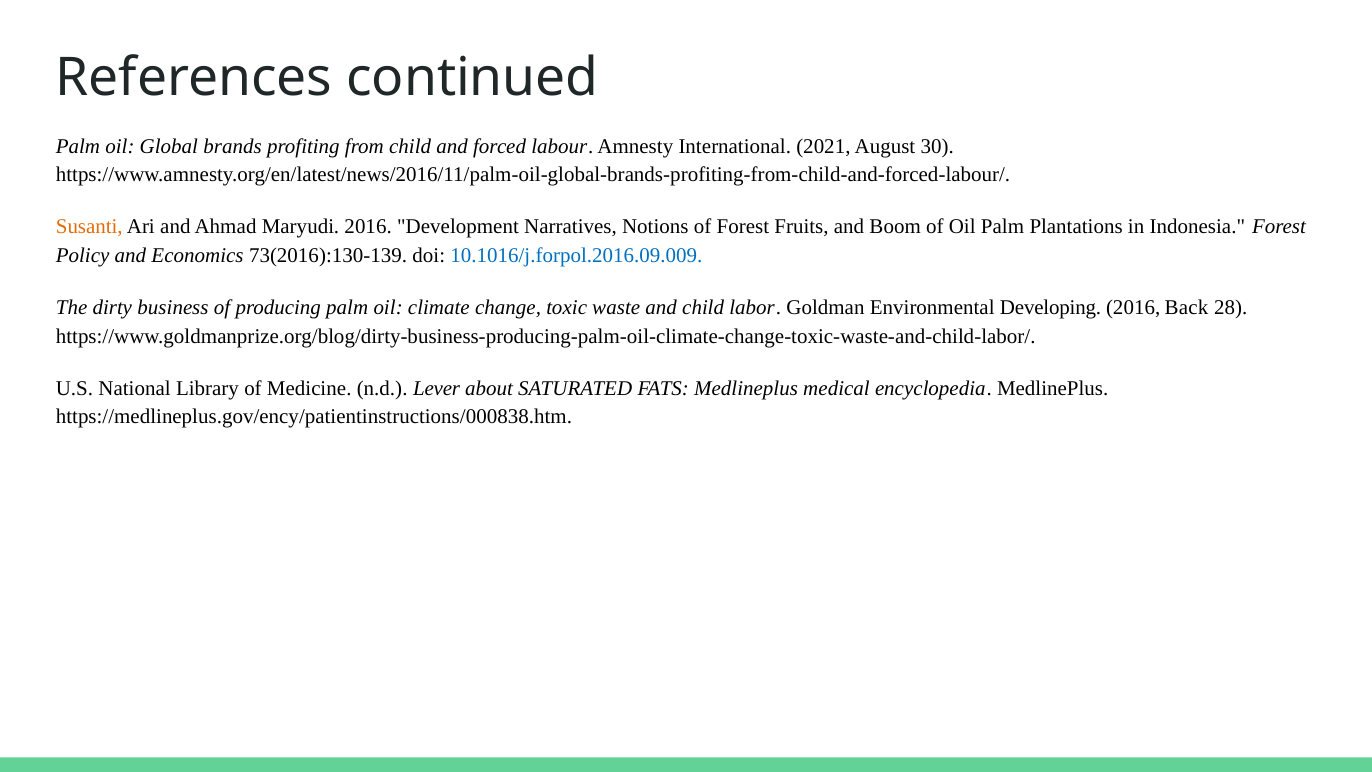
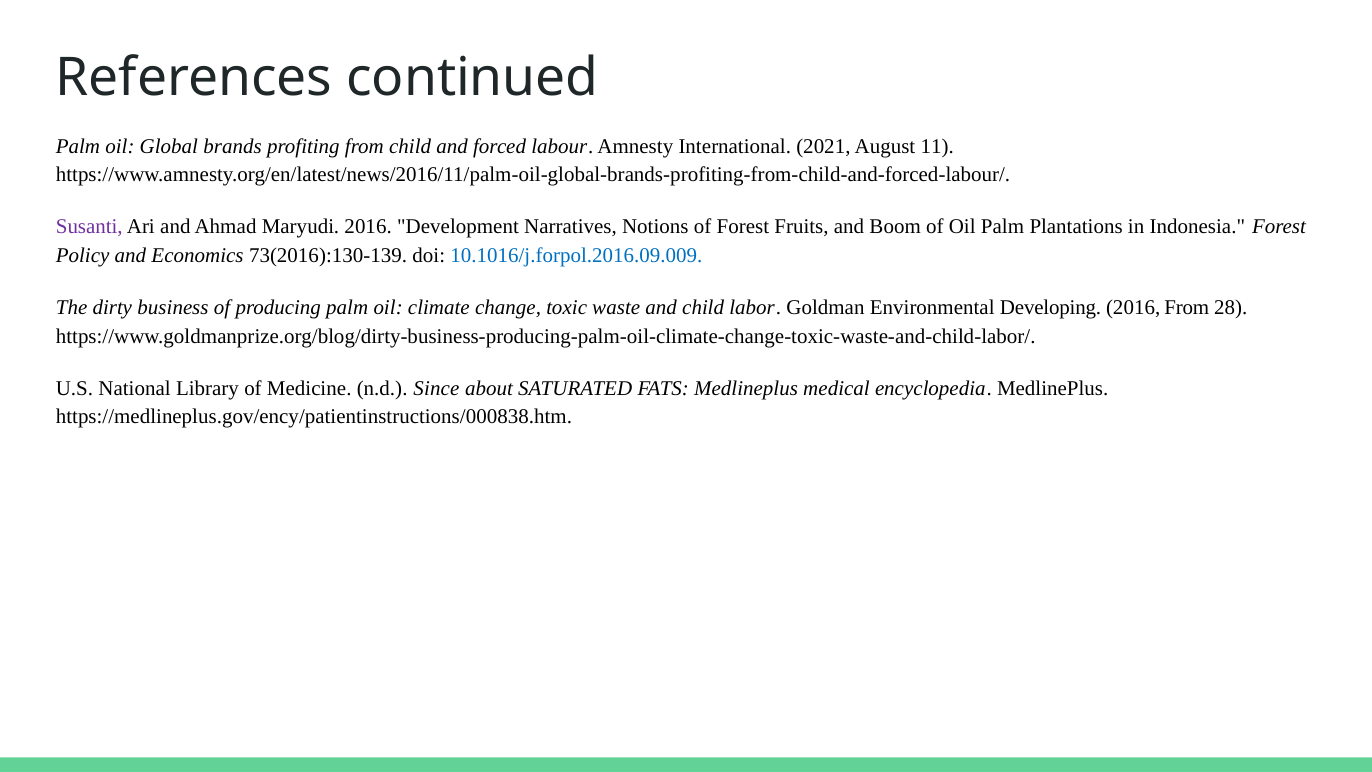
30: 30 -> 11 (937, 146)
Susanti colour: orange -> purple (89, 227)
2016 Back: Back -> From (1187, 307)
Lever: Lever -> Since (436, 388)
